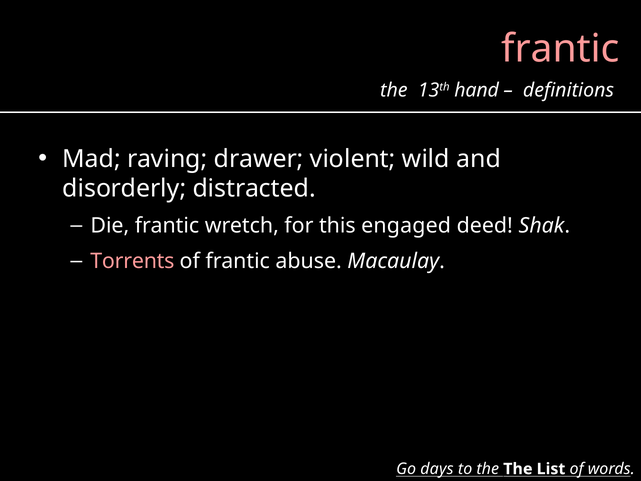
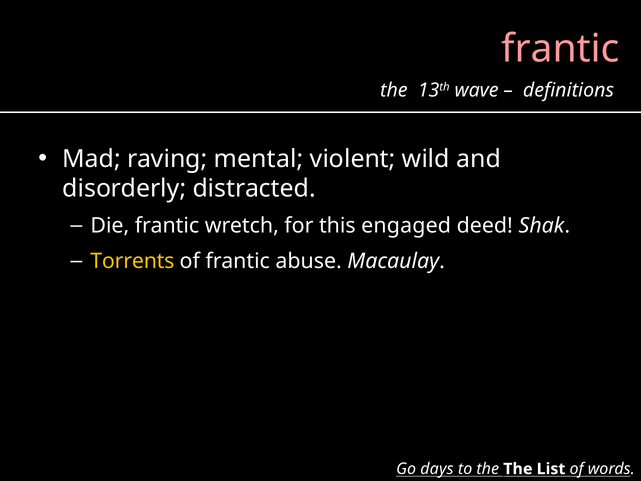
hand: hand -> wave (477, 90)
drawer: drawer -> mental (259, 159)
Torrents colour: pink -> yellow (132, 261)
